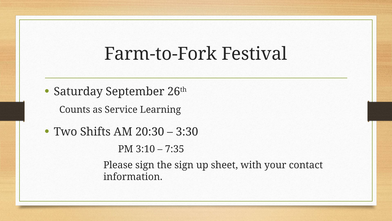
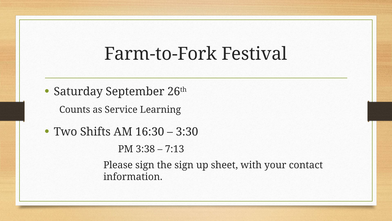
20:30: 20:30 -> 16:30 (150, 132)
3:10: 3:10 -> 3:38 (145, 149)
7:35: 7:35 -> 7:13 (175, 149)
